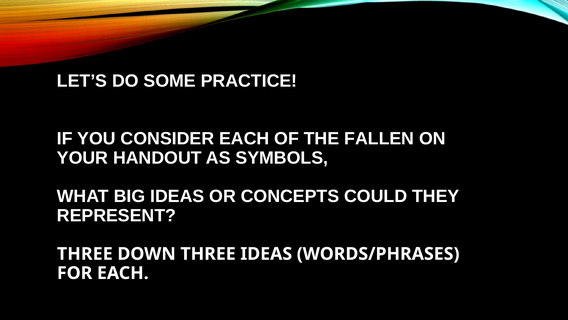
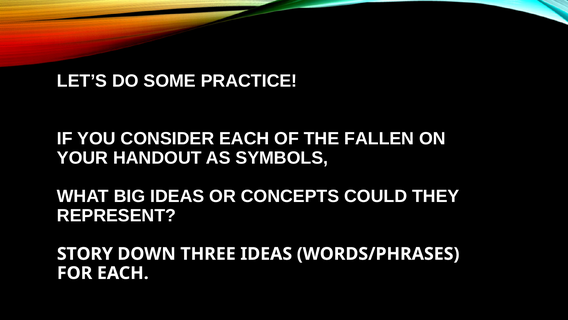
THREE: THREE -> STORY (85, 254)
